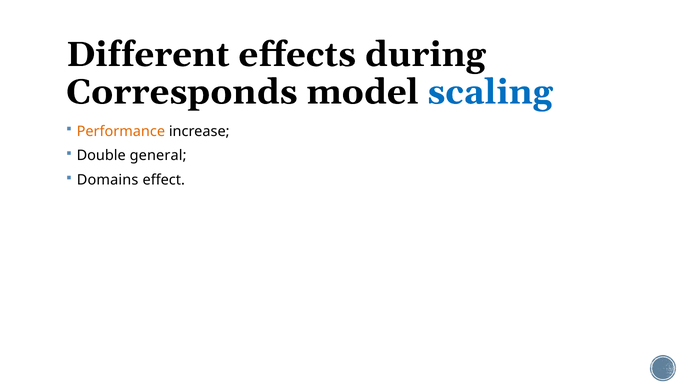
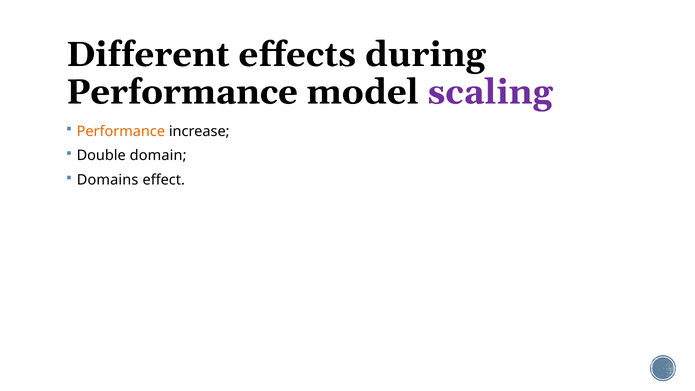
Corresponds: Corresponds -> Performance (182, 92)
scaling colour: blue -> purple (490, 92)
general: general -> domain (158, 156)
